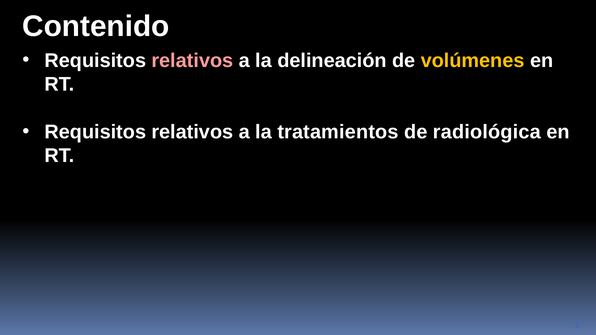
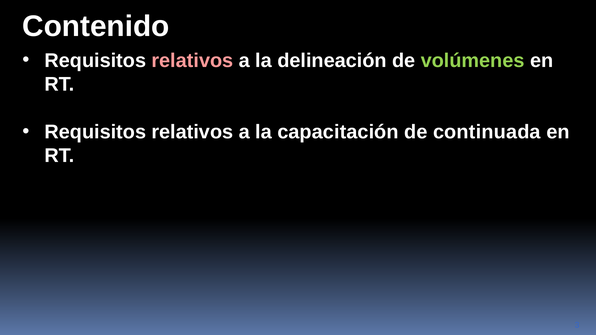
volúmenes colour: yellow -> light green (473, 61)
tratamientos: tratamientos -> capacitación (338, 132)
radiológica: radiológica -> continuada (487, 132)
